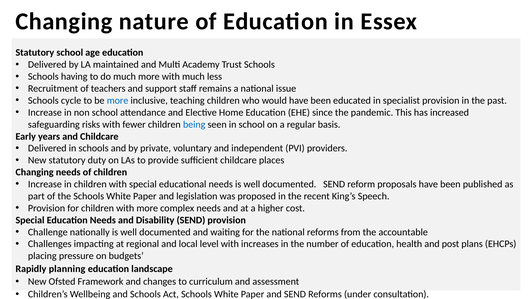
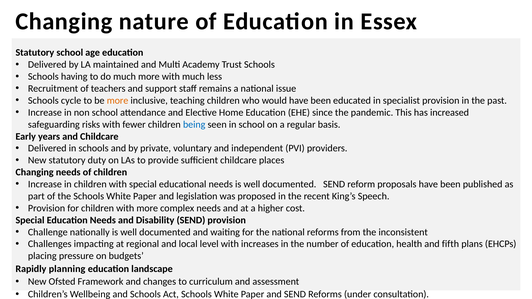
more colour: blue -> orange (118, 101)
accountable: accountable -> inconsistent (403, 232)
post: post -> fifth (450, 244)
